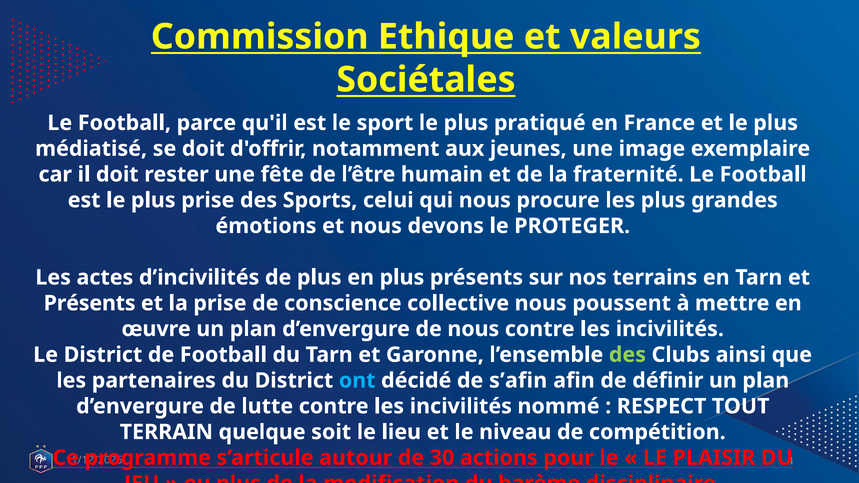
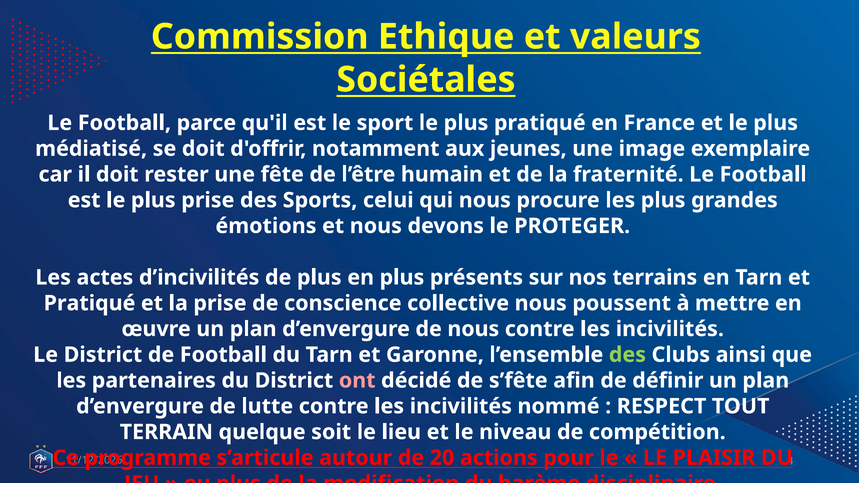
Présents: Présents -> Pratiqué (90, 303)
ont colour: light blue -> pink (357, 381)
s’afin: s’afin -> s’fête (518, 381)
30: 30 -> 20 (442, 458)
